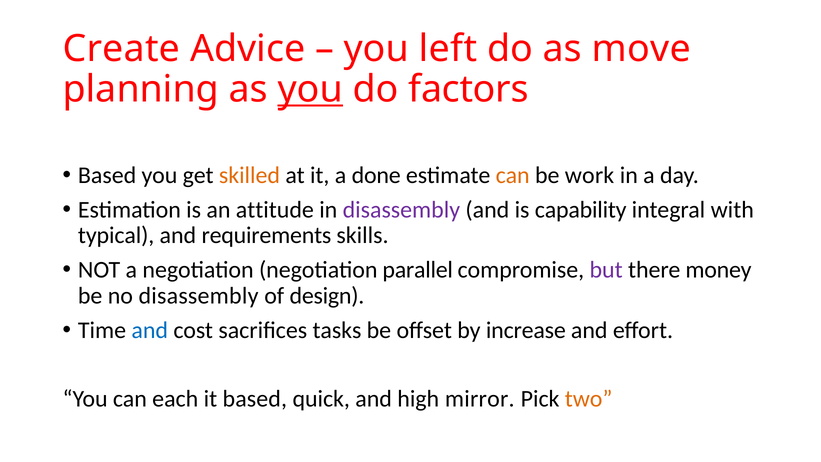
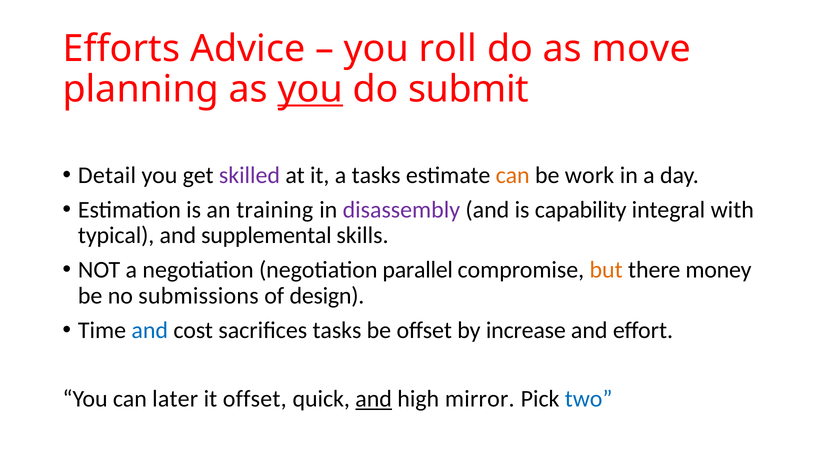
Create: Create -> Efforts (121, 49)
left: left -> roll (448, 49)
factors: factors -> submit (469, 89)
Based: Based -> Detail (107, 175)
skilled colour: orange -> purple (249, 175)
a done: done -> tasks (376, 175)
attitude: attitude -> training (275, 210)
requirements: requirements -> supplemental (266, 235)
but colour: purple -> orange (606, 270)
no disassembly: disassembly -> submissions (198, 296)
each: each -> later (175, 399)
it based: based -> offset (255, 399)
and underline: none -> present (374, 399)
two colour: orange -> blue (589, 399)
